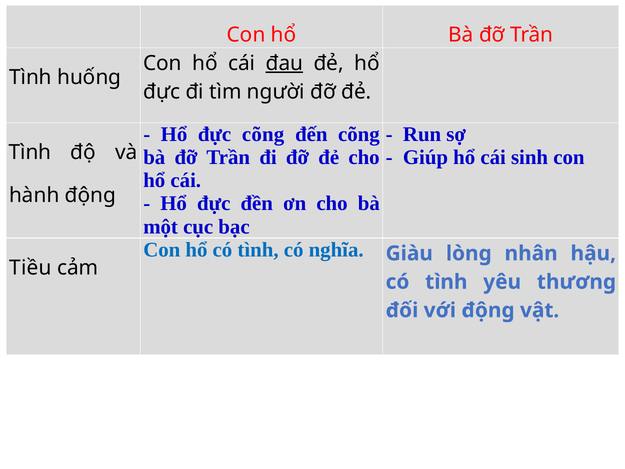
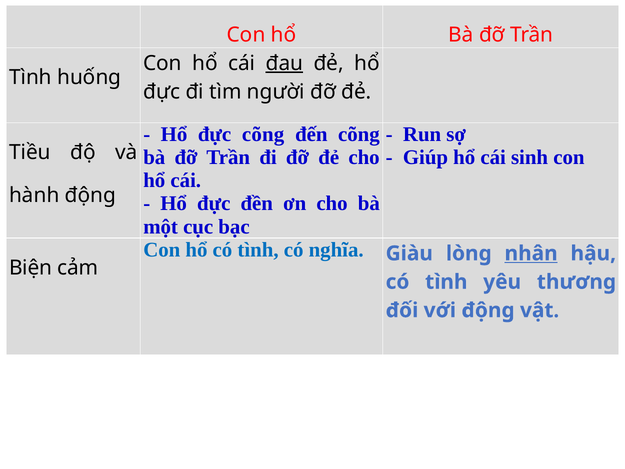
Tình: Tình -> Tiều (30, 152)
nhân underline: none -> present (531, 253)
Tiều: Tiều -> Biện (31, 268)
